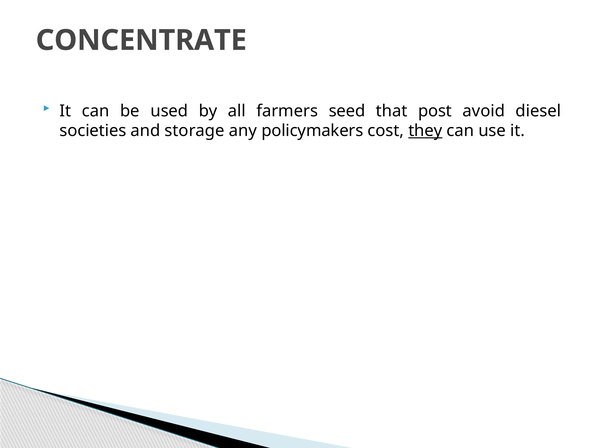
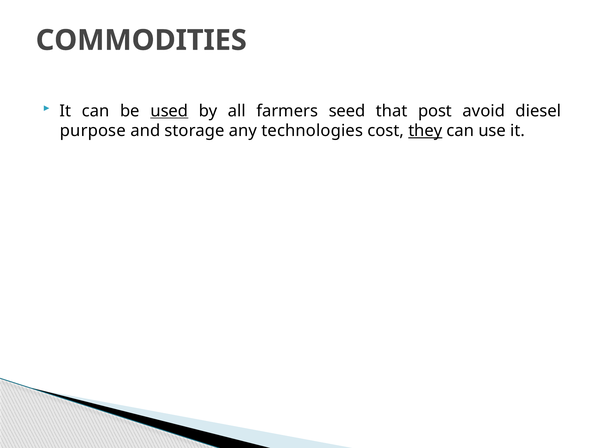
CONCENTRATE: CONCENTRATE -> COMMODITIES (141, 40)
used underline: none -> present (169, 111)
societies: societies -> purpose (93, 131)
policymakers: policymakers -> technologies (312, 131)
